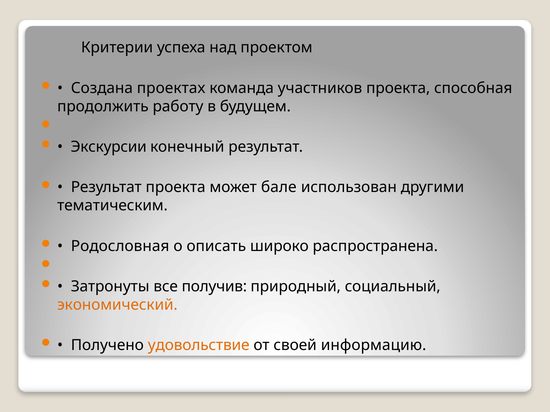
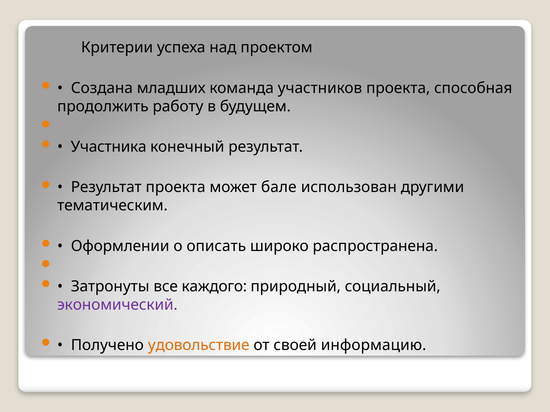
проектах: проектах -> младших (171, 88)
Экскурсии: Экскурсии -> Участника (109, 147)
Родословная: Родословная -> Оформлении (120, 246)
получив: получив -> каждого (214, 287)
экономический colour: orange -> purple (117, 305)
